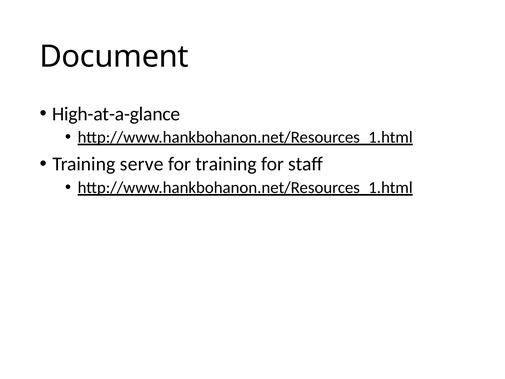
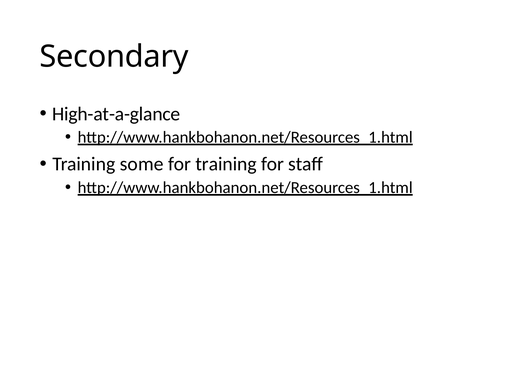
Document: Document -> Secondary (114, 57)
serve: serve -> some (142, 164)
